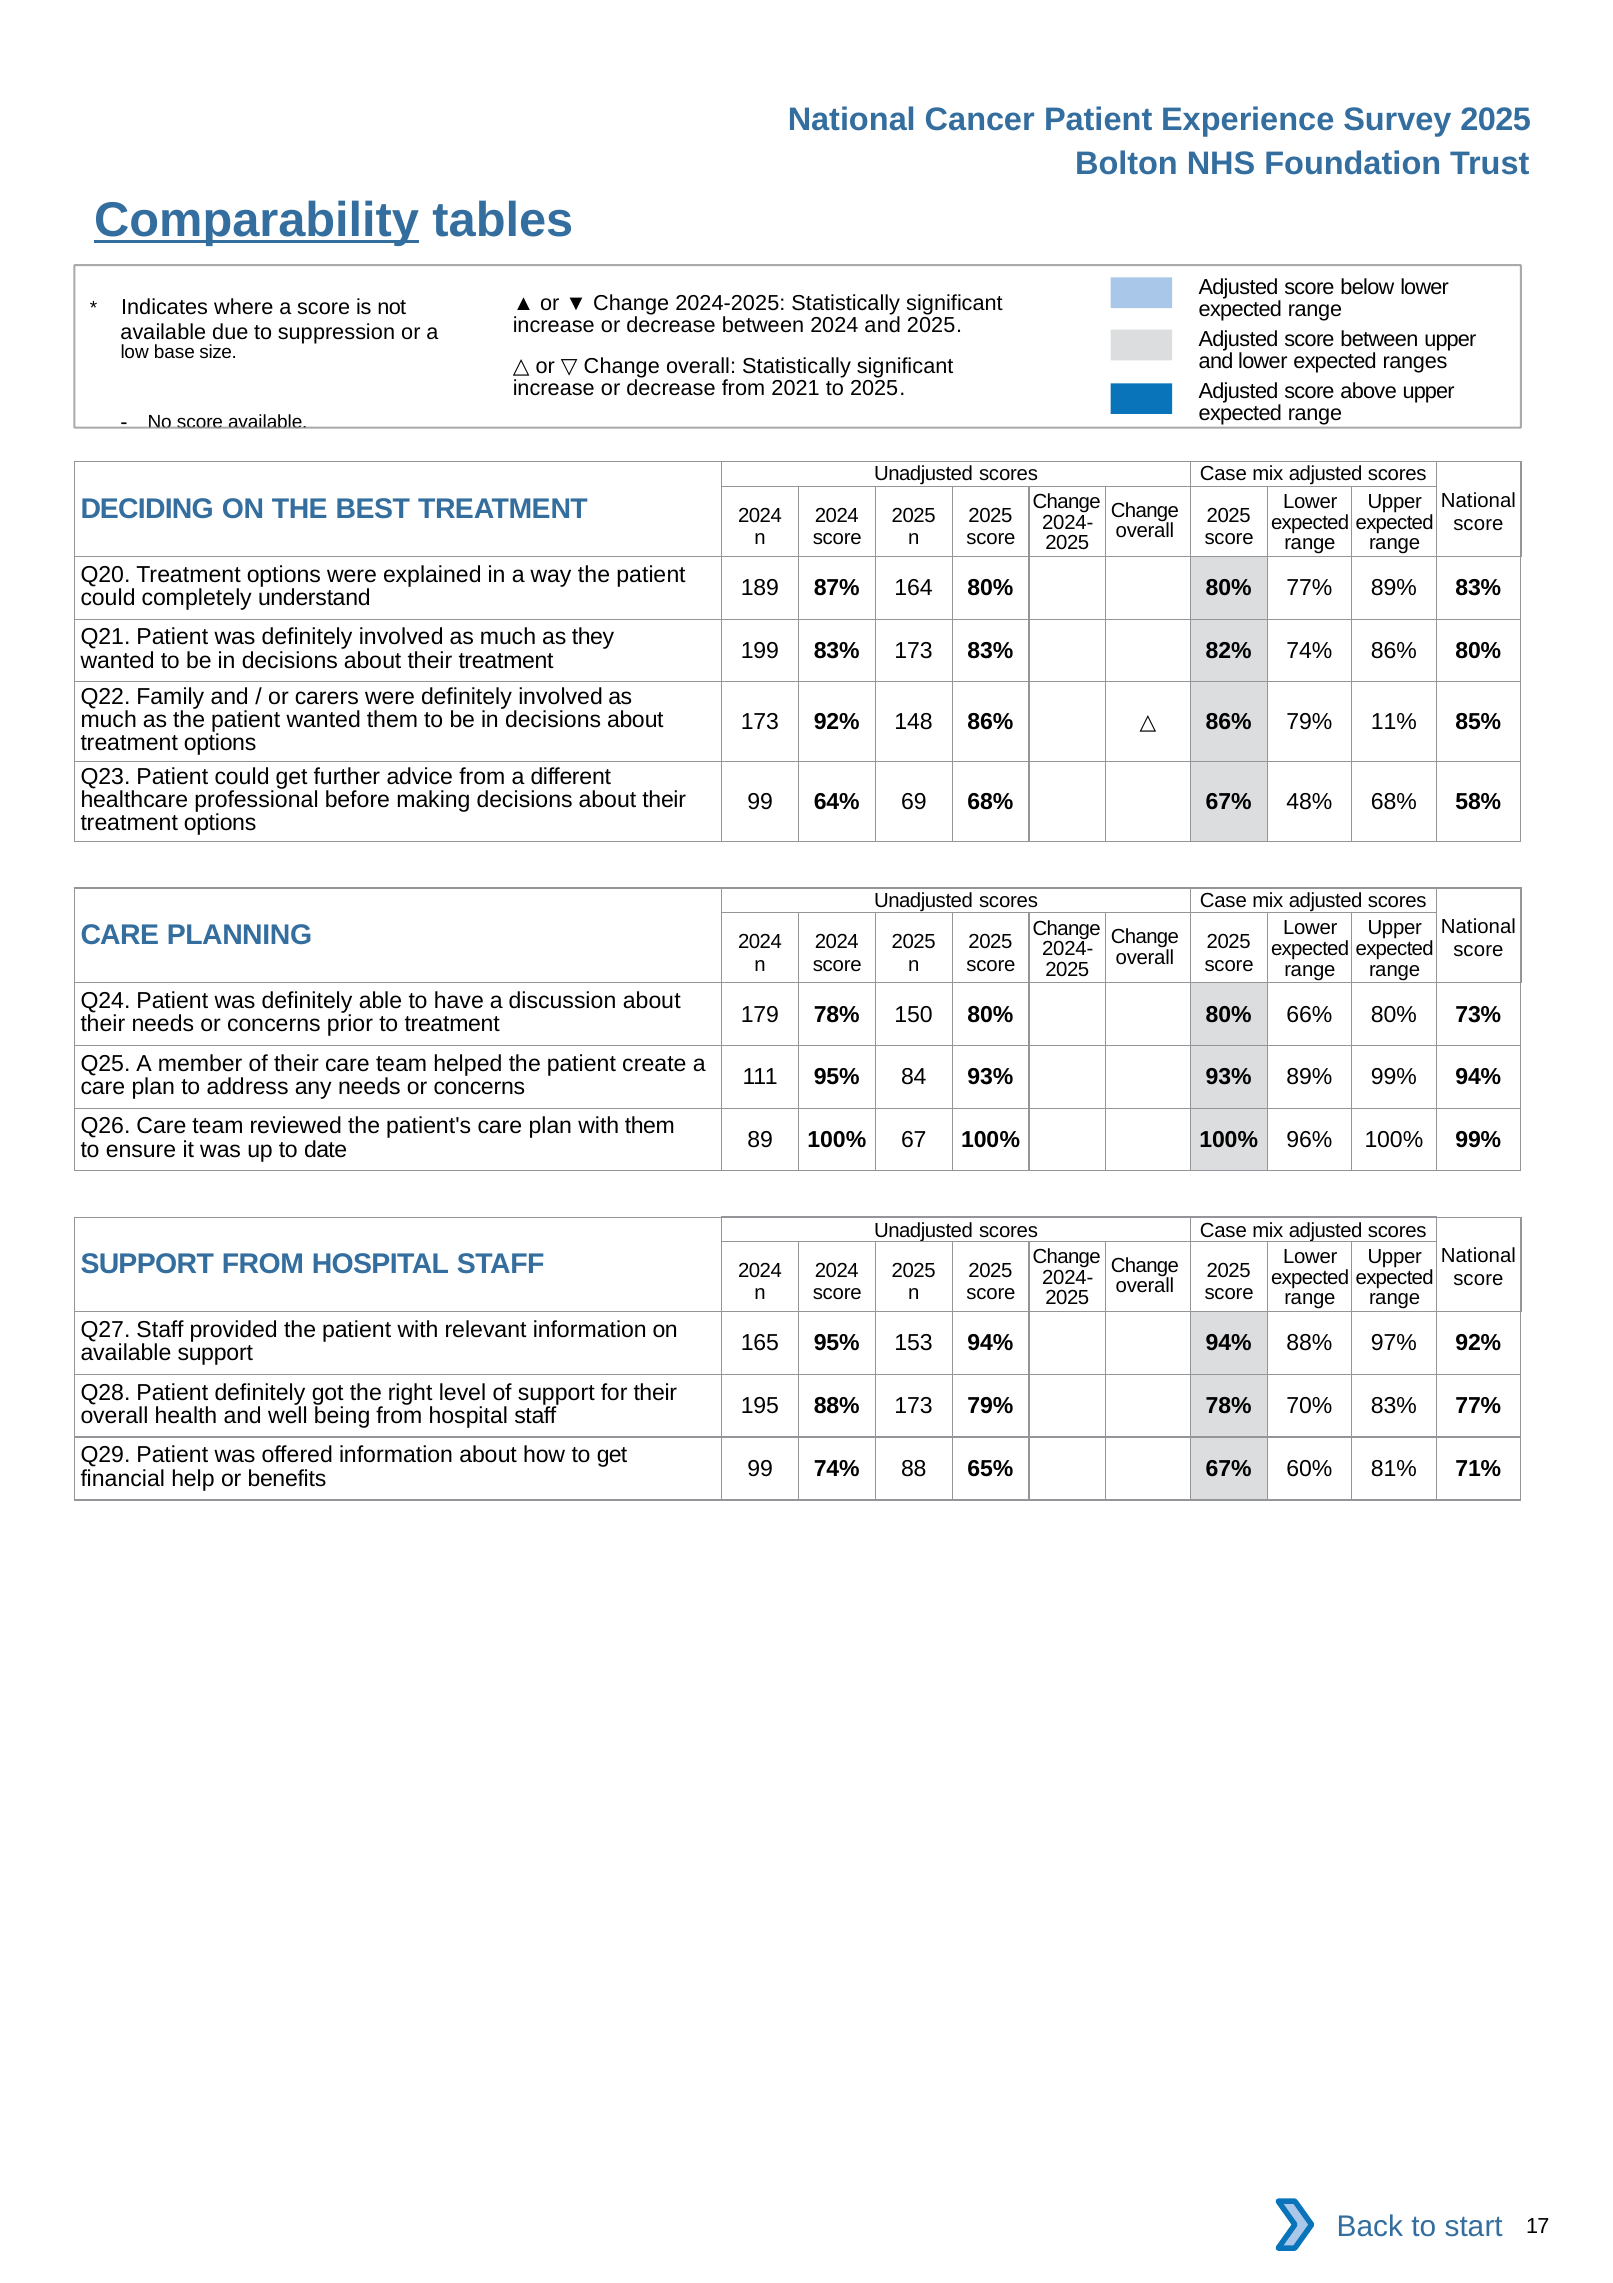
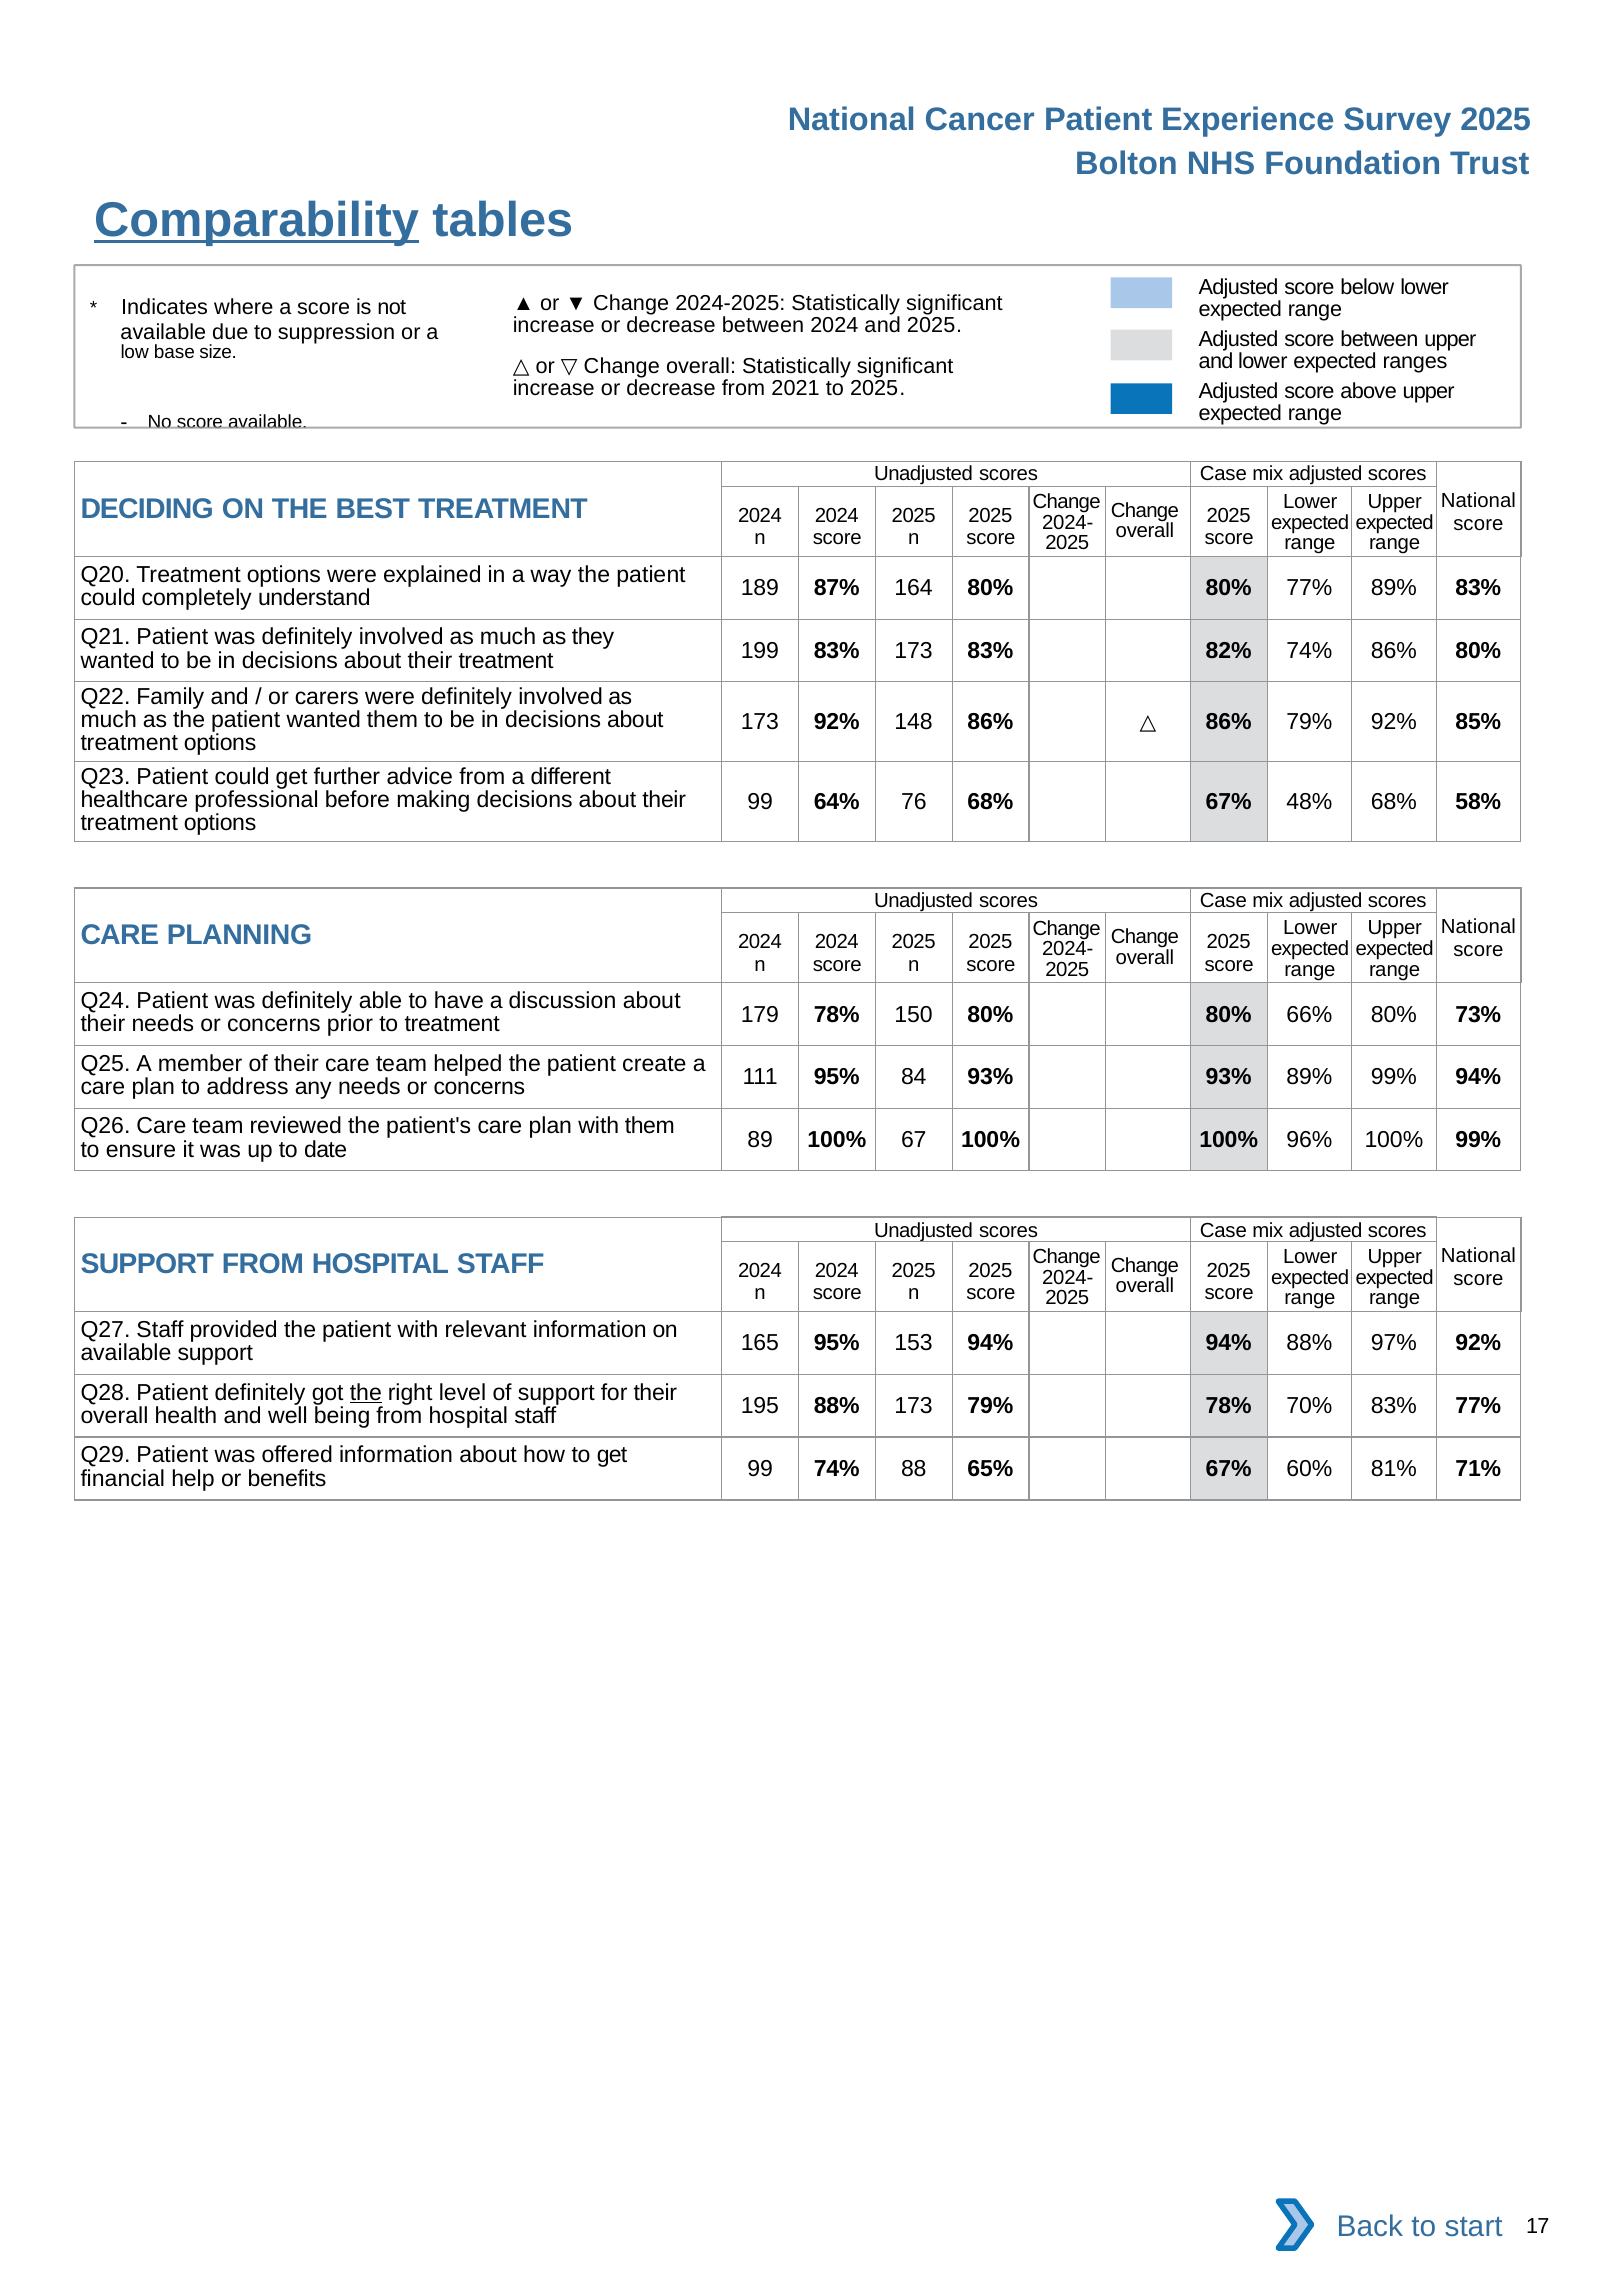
79% 11%: 11% -> 92% (1394, 722)
69: 69 -> 76 (914, 802)
the underline: none -> present (366, 1392)
